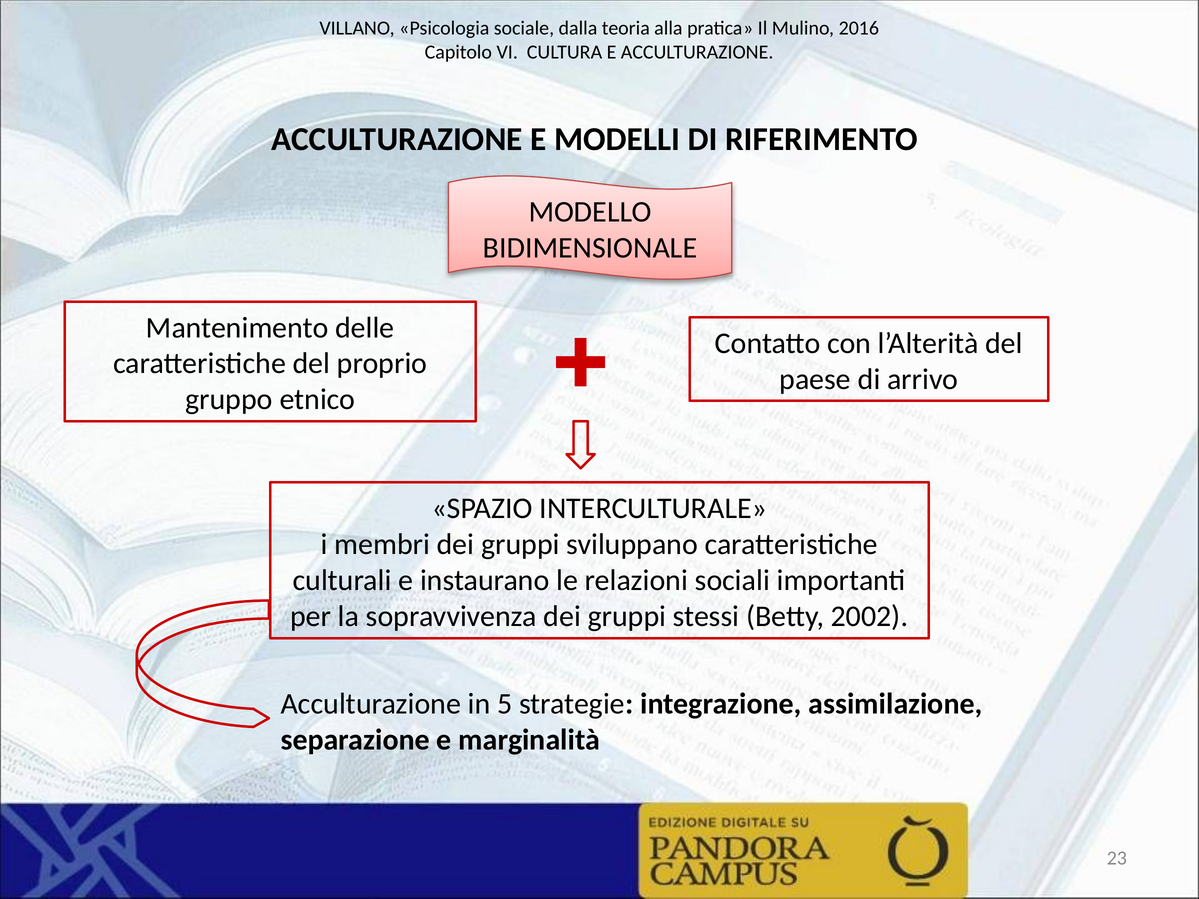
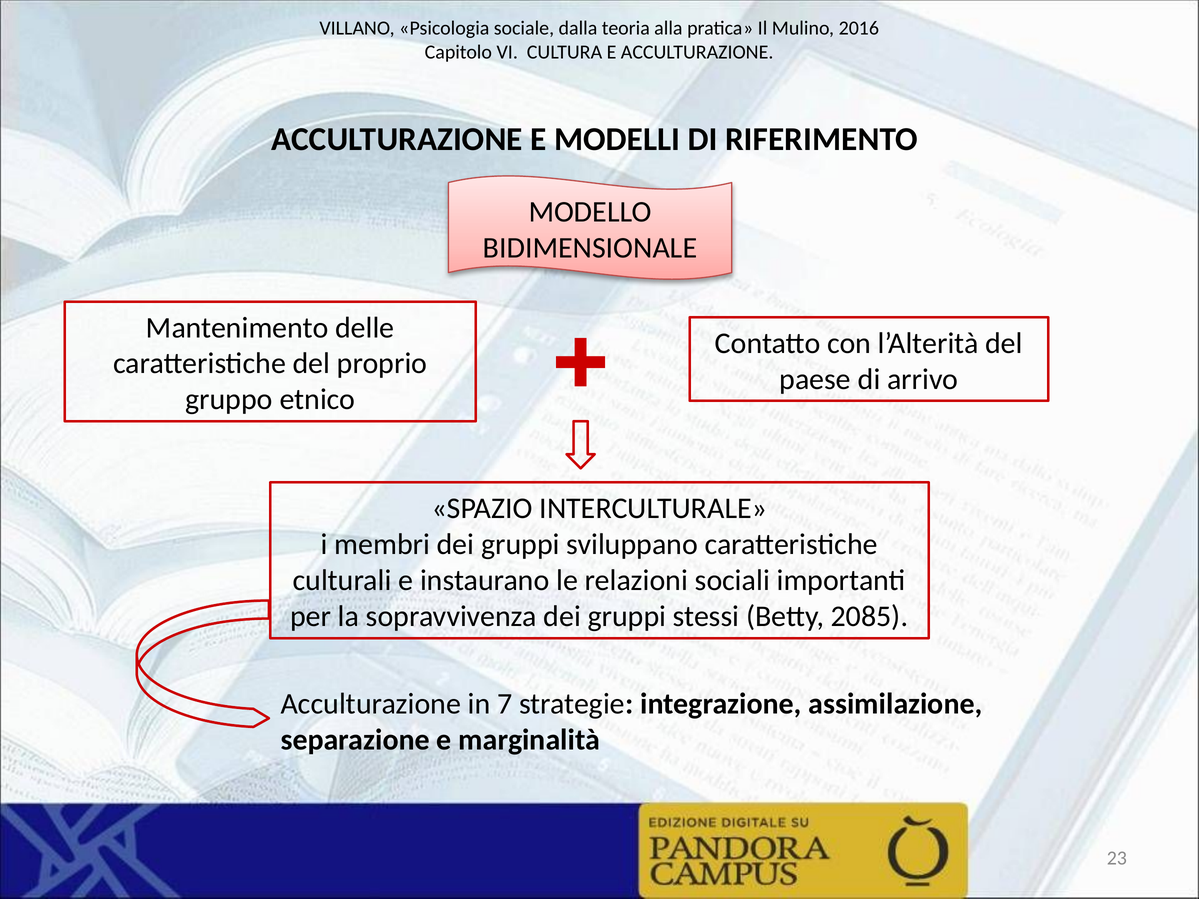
2002: 2002 -> 2085 (869, 617)
5: 5 -> 7 (505, 704)
